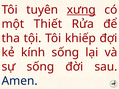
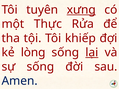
Thiết: Thiết -> Thực (48, 24)
kính: kính -> lòng (33, 53)
lại underline: none -> present (92, 53)
